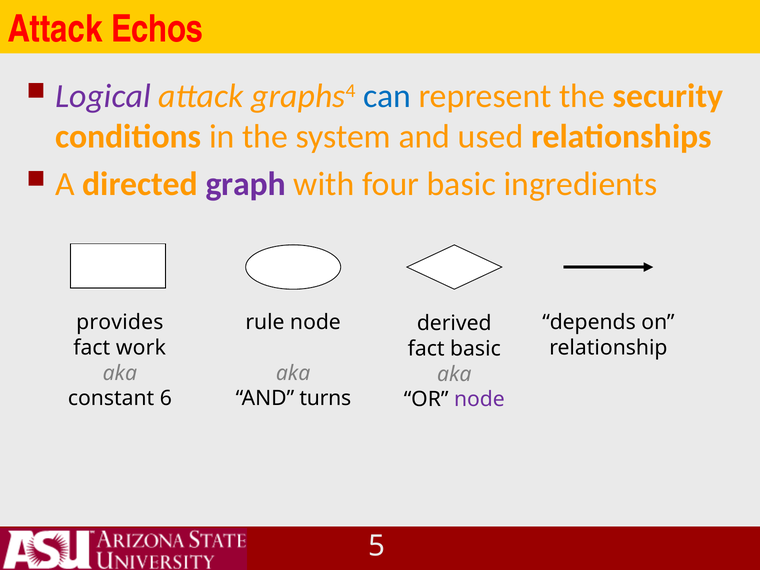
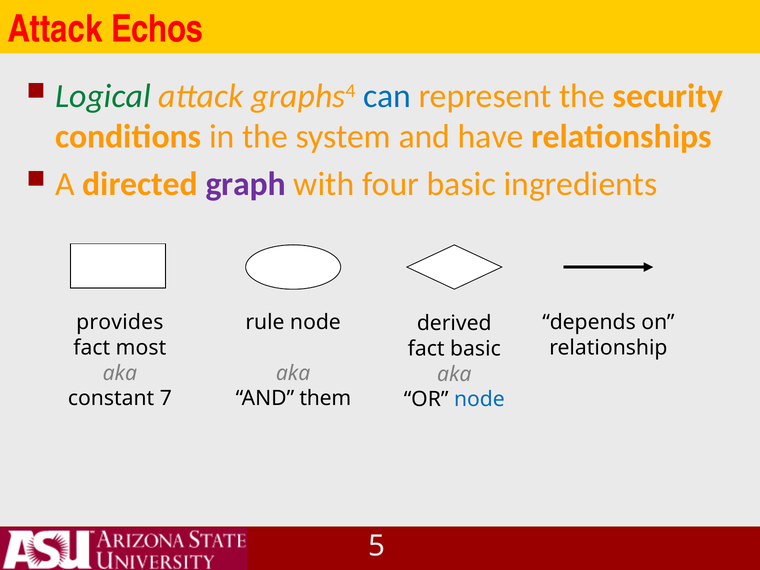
Logical colour: purple -> green (103, 96)
used: used -> have (491, 137)
work: work -> most (141, 348)
6: 6 -> 7 (166, 398)
turns: turns -> them (325, 398)
node colour: purple -> blue (479, 400)
